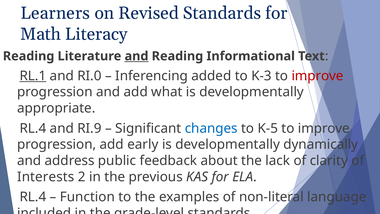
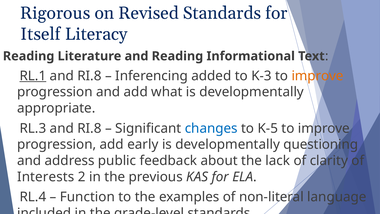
Learners: Learners -> Rigorous (55, 13)
Math: Math -> Itself (40, 34)
and underline: present -> none (136, 56)
RI.0: RI.0 -> RI.8 (89, 76)
improve colour: red -> orange (318, 76)
RL.4: RL.4 -> RL.3 (33, 128)
RI.9: RI.9 -> RI.8 (89, 128)
dynamically: dynamically -> questioning (321, 144)
